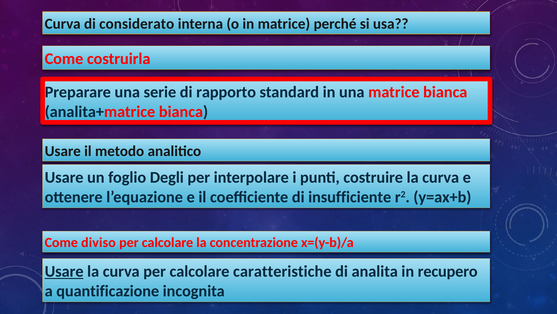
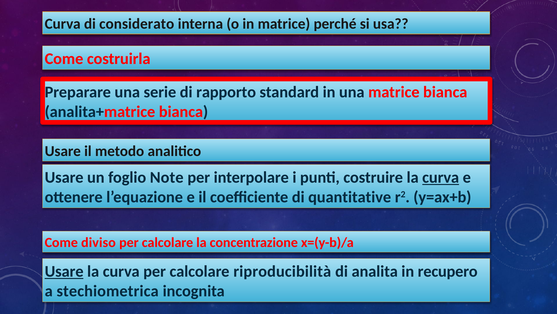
Degli: Degli -> Note (167, 177)
curva underline: none -> present (441, 177)
insufficiente: insufficiente -> quantitative (350, 197)
caratteristiche: caratteristiche -> riproducibilità (282, 271)
quantificazione: quantificazione -> stechiometrica (108, 290)
